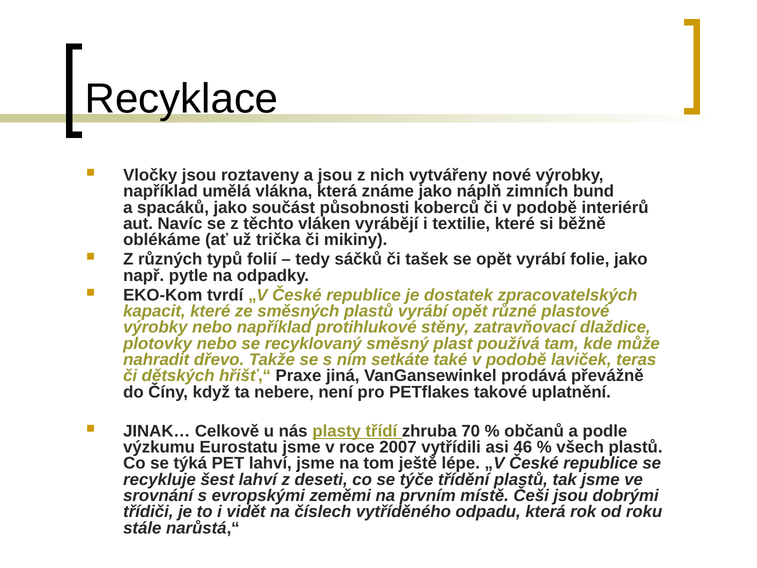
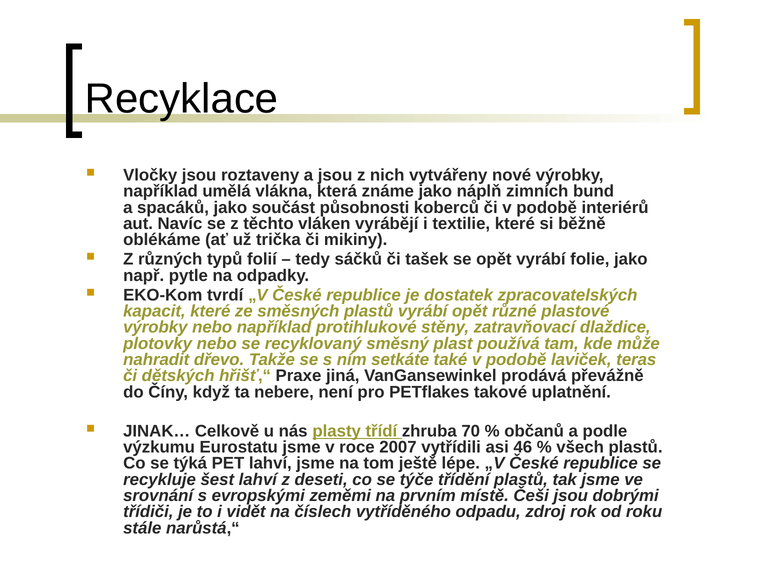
odpadu která: která -> zdroj (545, 512)
